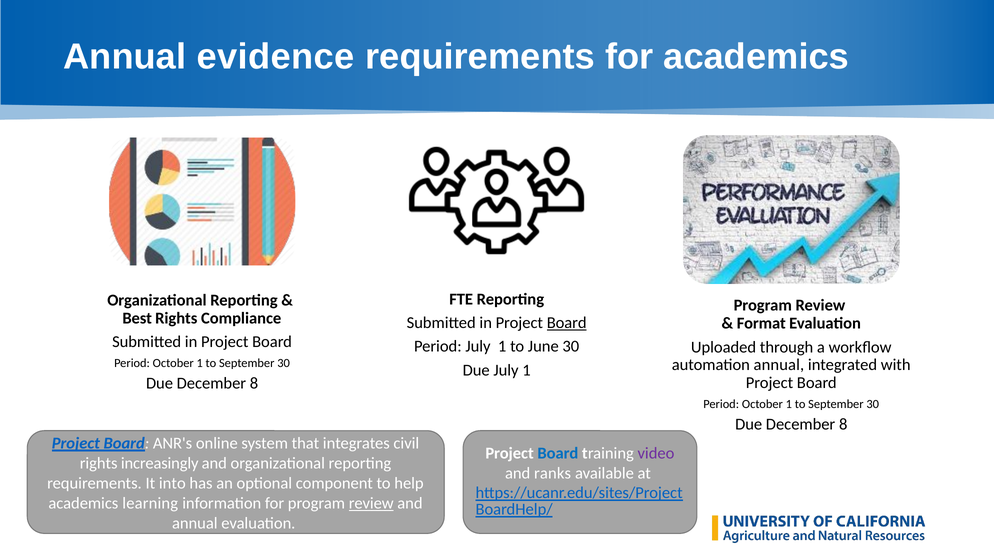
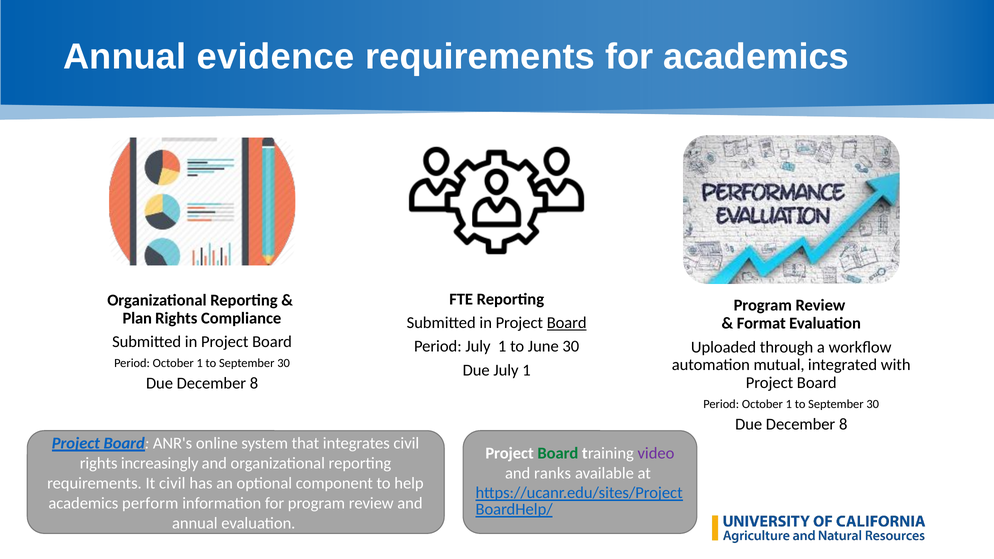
Best: Best -> Plan (137, 318)
annual: annual -> mutual (779, 365)
Board colour: blue -> green (558, 453)
It into: into -> civil (172, 483)
learning: learning -> perform (150, 503)
review underline: present -> none (371, 503)
